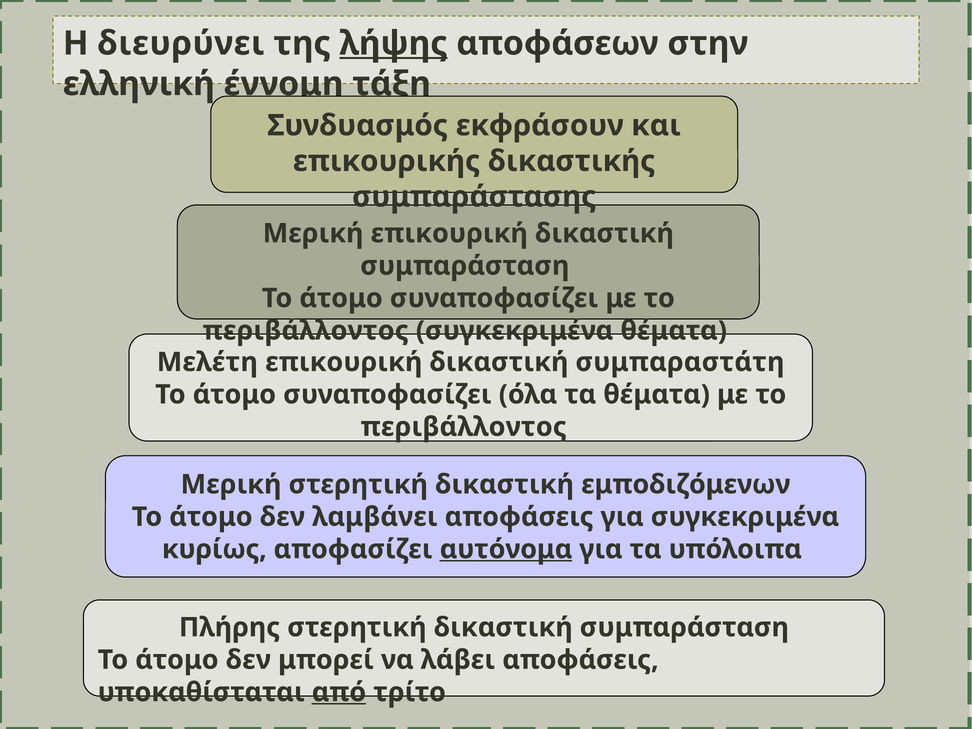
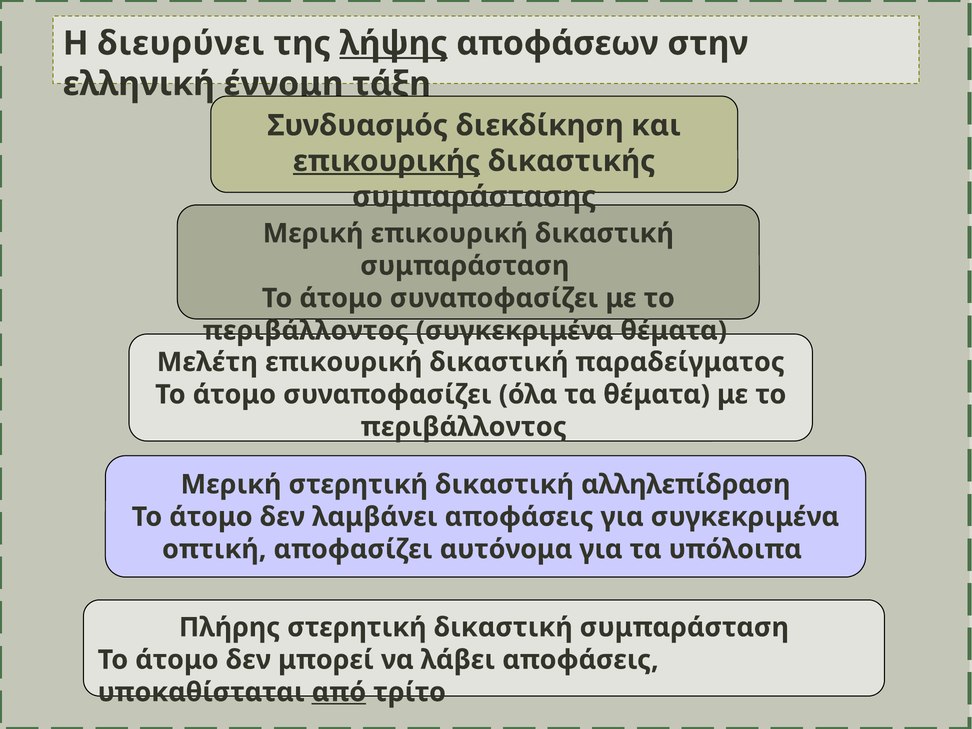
εκφράσουν: εκφράσουν -> διεκδίκηση (540, 126)
επικουρικής underline: none -> present (387, 161)
συμπαραστάτη: συμπαραστάτη -> παραδείγματος (680, 362)
εμποδιζόμενων: εμποδιζόμενων -> αλληλεπίδραση (686, 484)
κυρίως: κυρίως -> οπτική (214, 549)
αυτόνομα underline: present -> none (506, 549)
